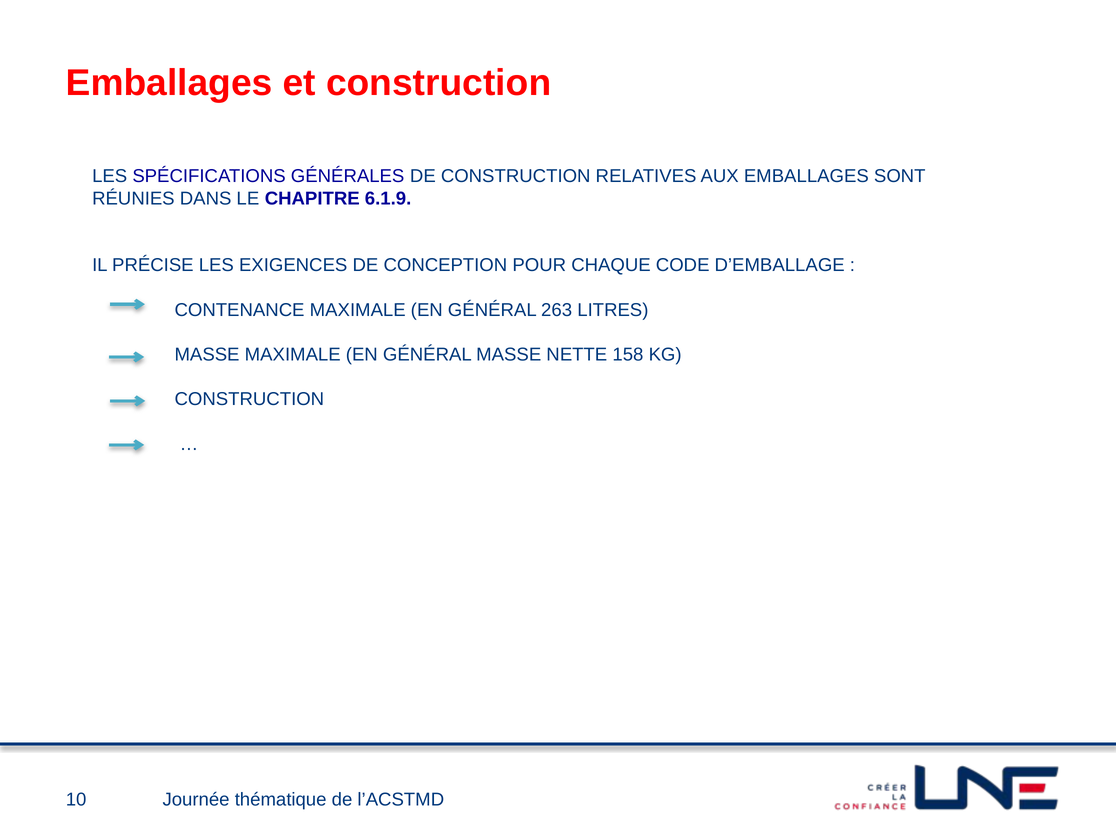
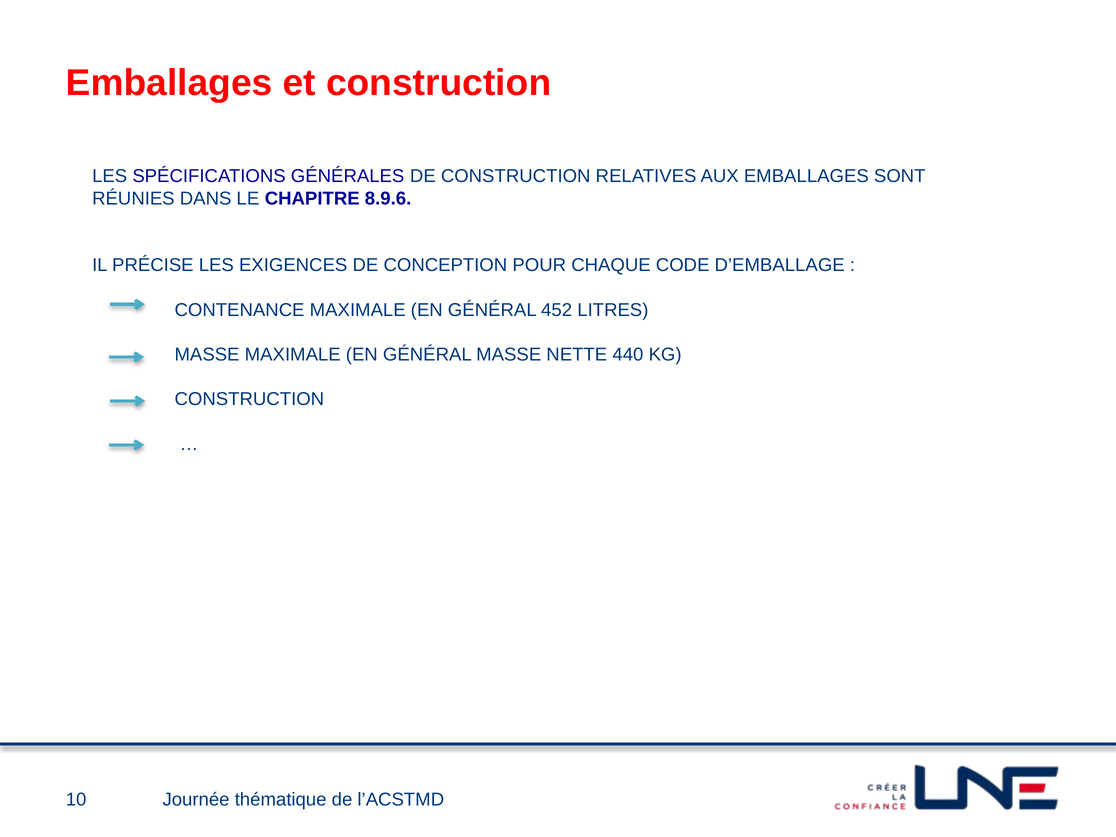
6.1.9: 6.1.9 -> 8.9.6 (388, 198)
263: 263 -> 452 (557, 310)
158: 158 -> 440 (628, 355)
